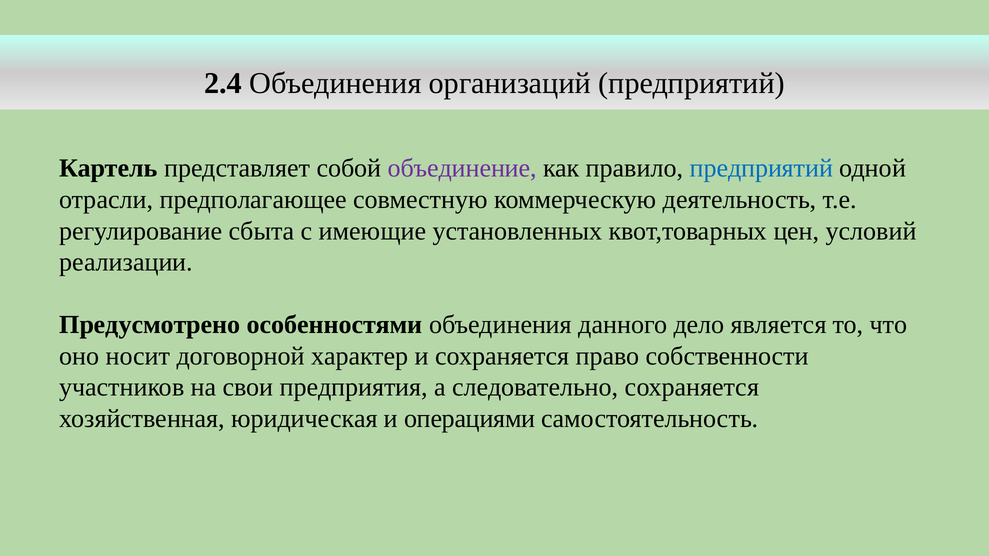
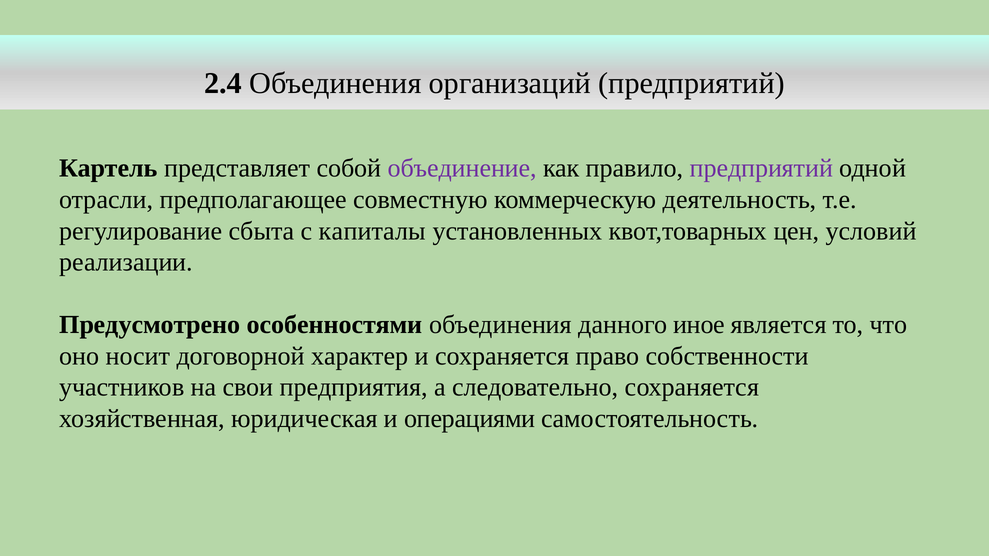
предприятий colour: blue -> purple (761, 168)
имеющие: имеющие -> капиталы (372, 231)
дело: дело -> иное (699, 325)
